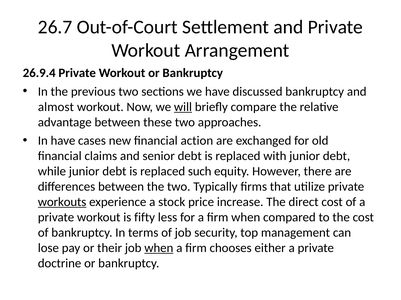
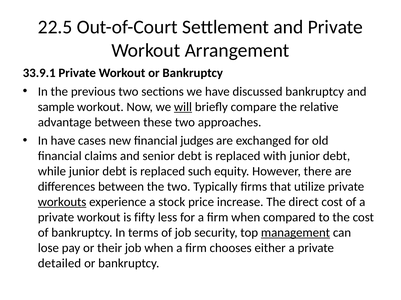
26.7: 26.7 -> 22.5 (55, 27)
26.9.4: 26.9.4 -> 33.9.1 (39, 73)
almost: almost -> sample (56, 107)
action: action -> judges (197, 141)
management underline: none -> present (295, 233)
when underline: present -> none (159, 248)
doctrine: doctrine -> detailed (59, 264)
